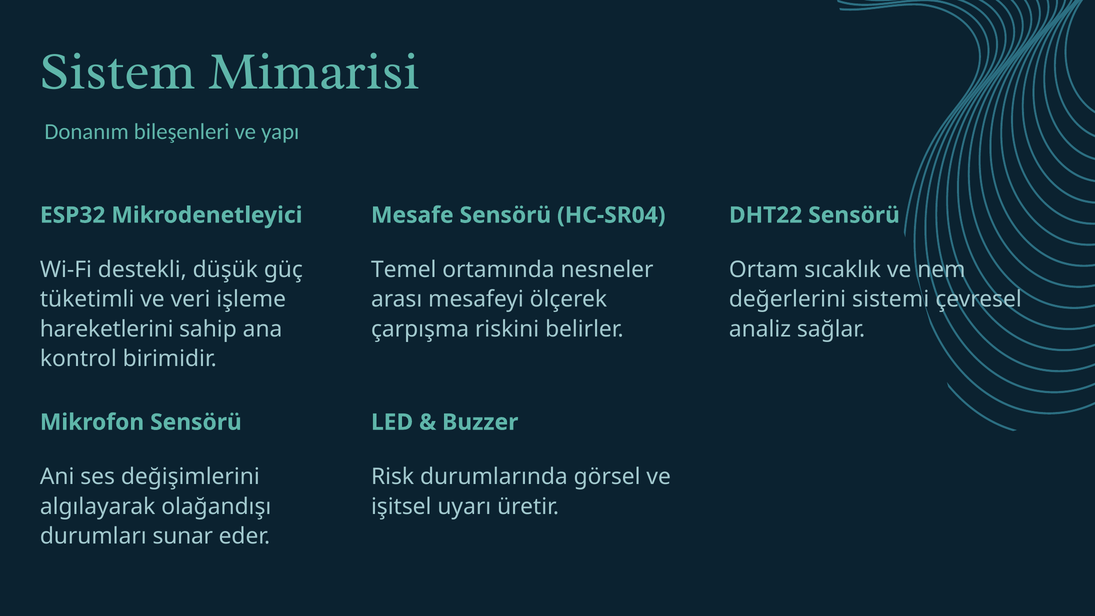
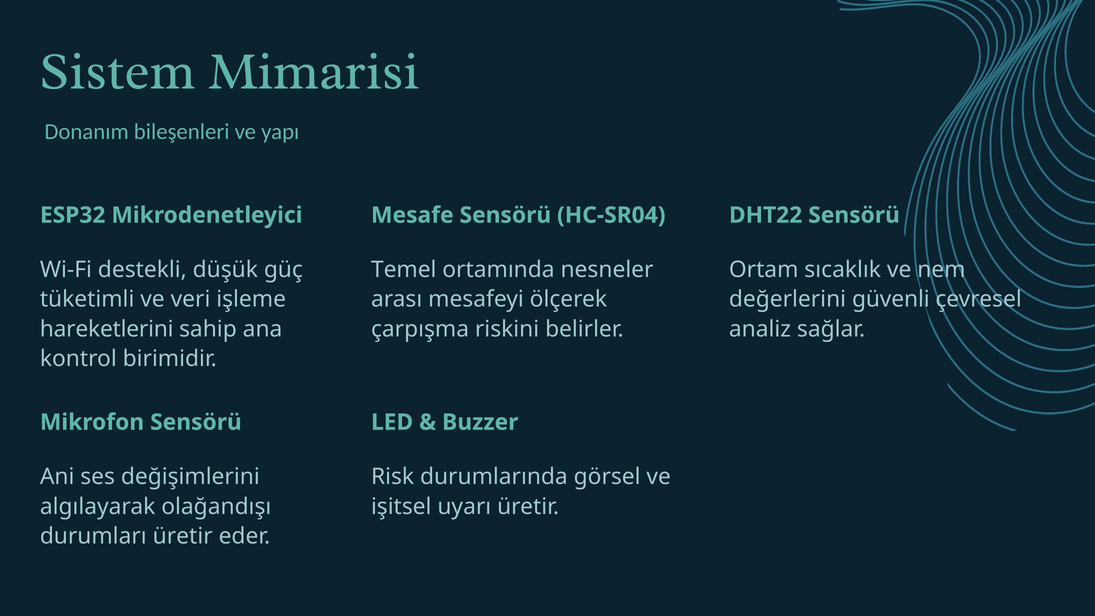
sistemi: sistemi -> güvenli (891, 299)
durumları sunar: sunar -> üretir (183, 536)
